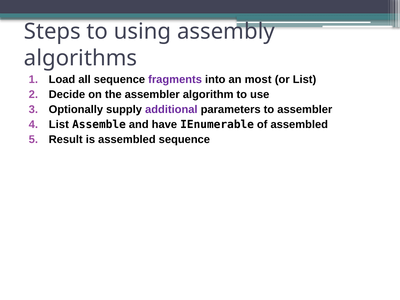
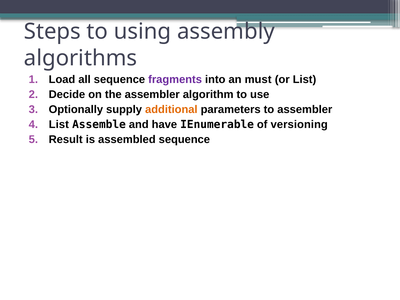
most: most -> must (258, 79)
additional colour: purple -> orange (171, 109)
of assembled: assembled -> versioning (299, 124)
